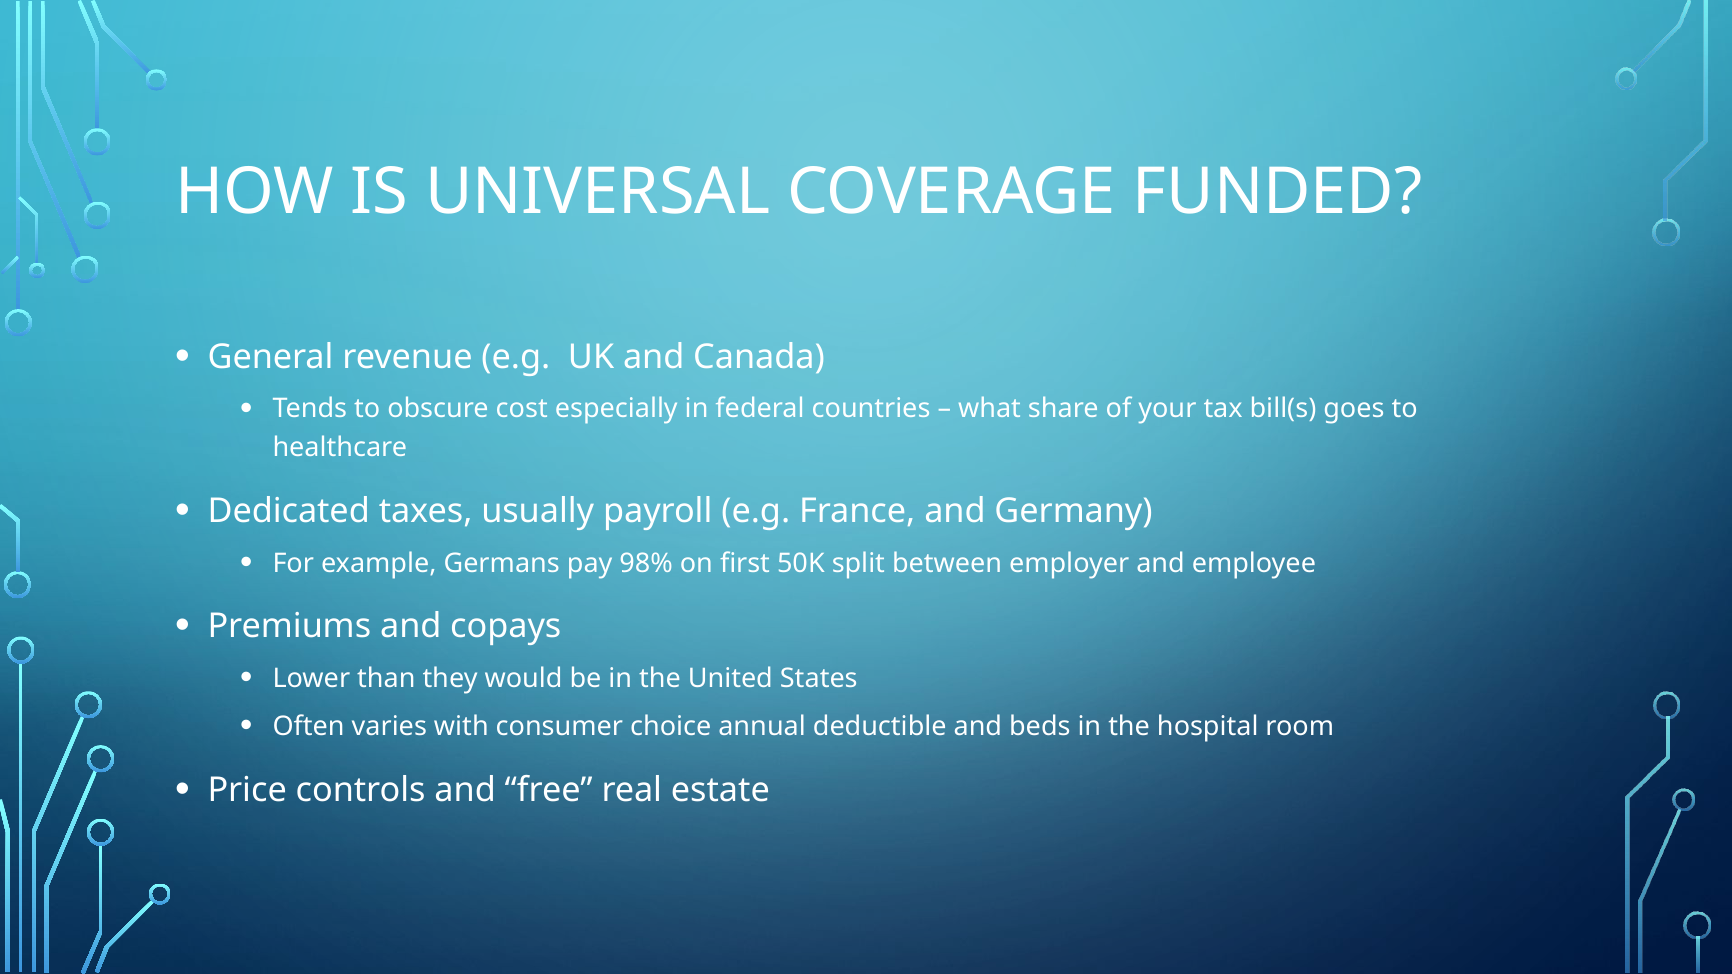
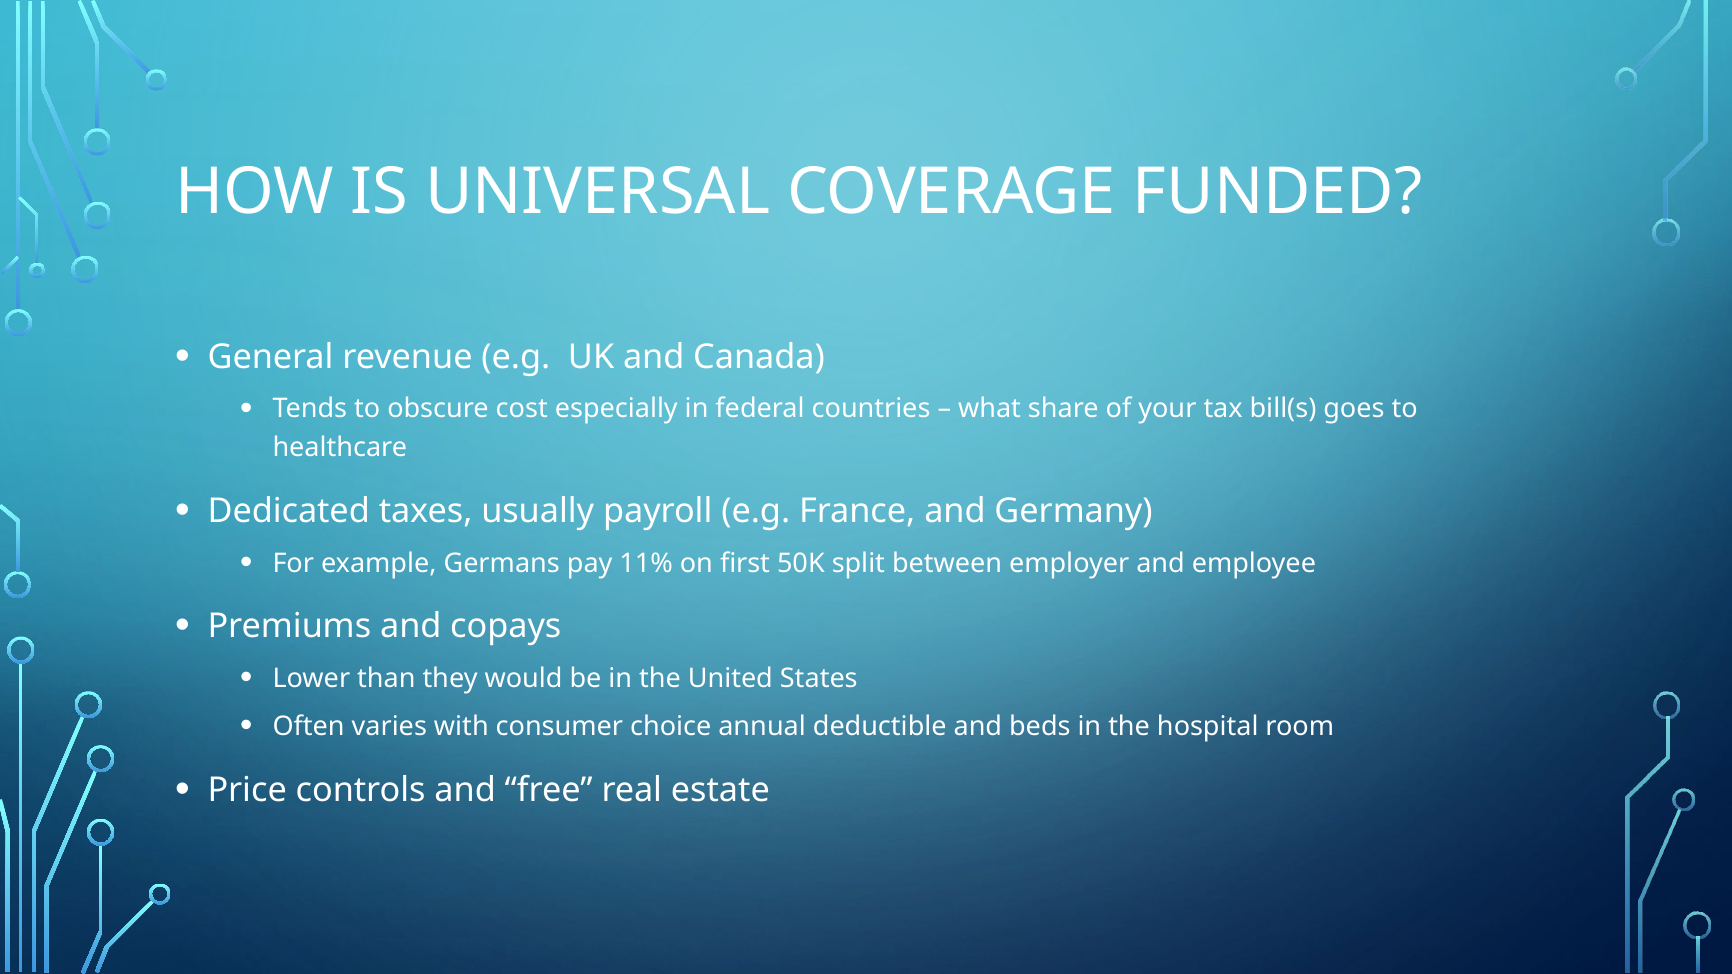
98%: 98% -> 11% (646, 563)
